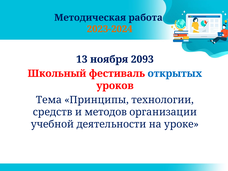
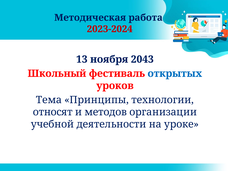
2023-2024 colour: orange -> red (110, 29)
2093: 2093 -> 2043 (142, 59)
средств: средств -> относят (53, 112)
